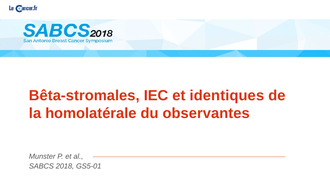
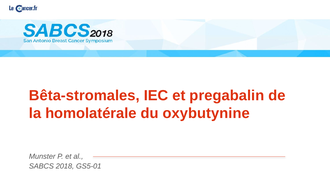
identiques: identiques -> pregabalin (227, 95)
observantes: observantes -> oxybutynine (206, 113)
